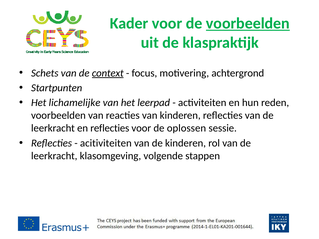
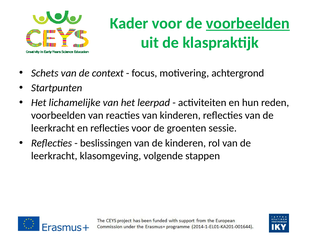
context underline: present -> none (108, 73)
oplossen: oplossen -> groenten (187, 128)
acitiviteiten: acitiviteiten -> beslissingen (106, 143)
